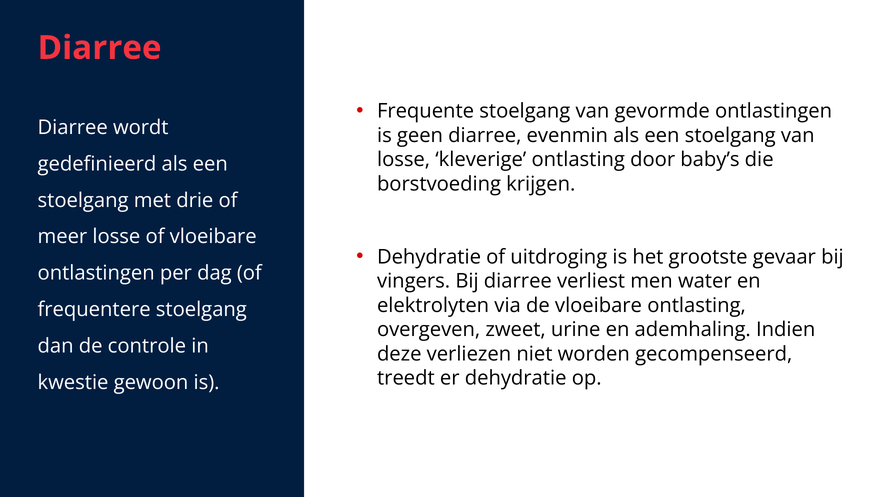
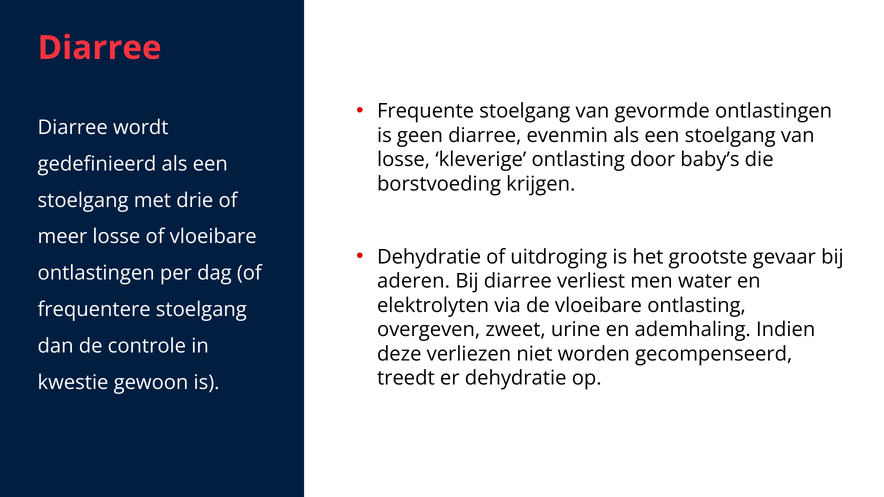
vingers: vingers -> aderen (414, 281)
